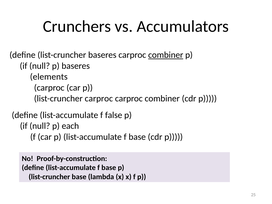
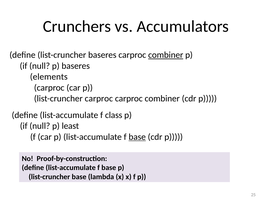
false: false -> class (114, 115)
each: each -> least (70, 126)
base underline: none -> present (137, 137)
